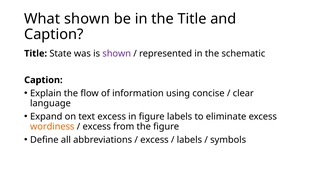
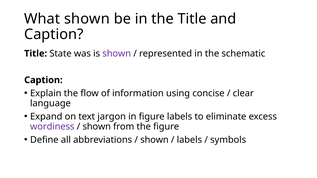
text excess: excess -> jargon (112, 117)
wordiness colour: orange -> purple (52, 127)
excess: excess -> shown (97, 127)
excess: excess -> shown (154, 140)
